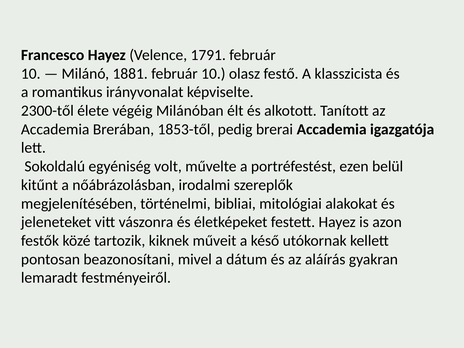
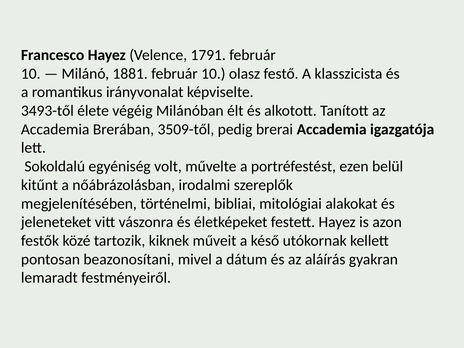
2300-től: 2300-től -> 3493-től (47, 111)
1853-től: 1853-től -> 3509-től (186, 129)
